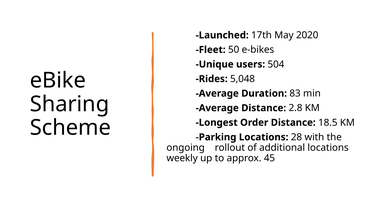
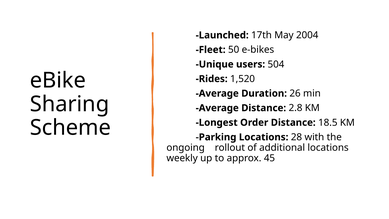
2020: 2020 -> 2004 (307, 35)
5,048: 5,048 -> 1,520 (243, 79)
83: 83 -> 26 (295, 93)
